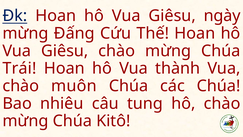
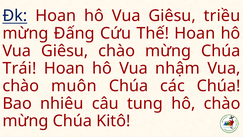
ngày: ngày -> triều (222, 16)
thành: thành -> nhậm (178, 68)
